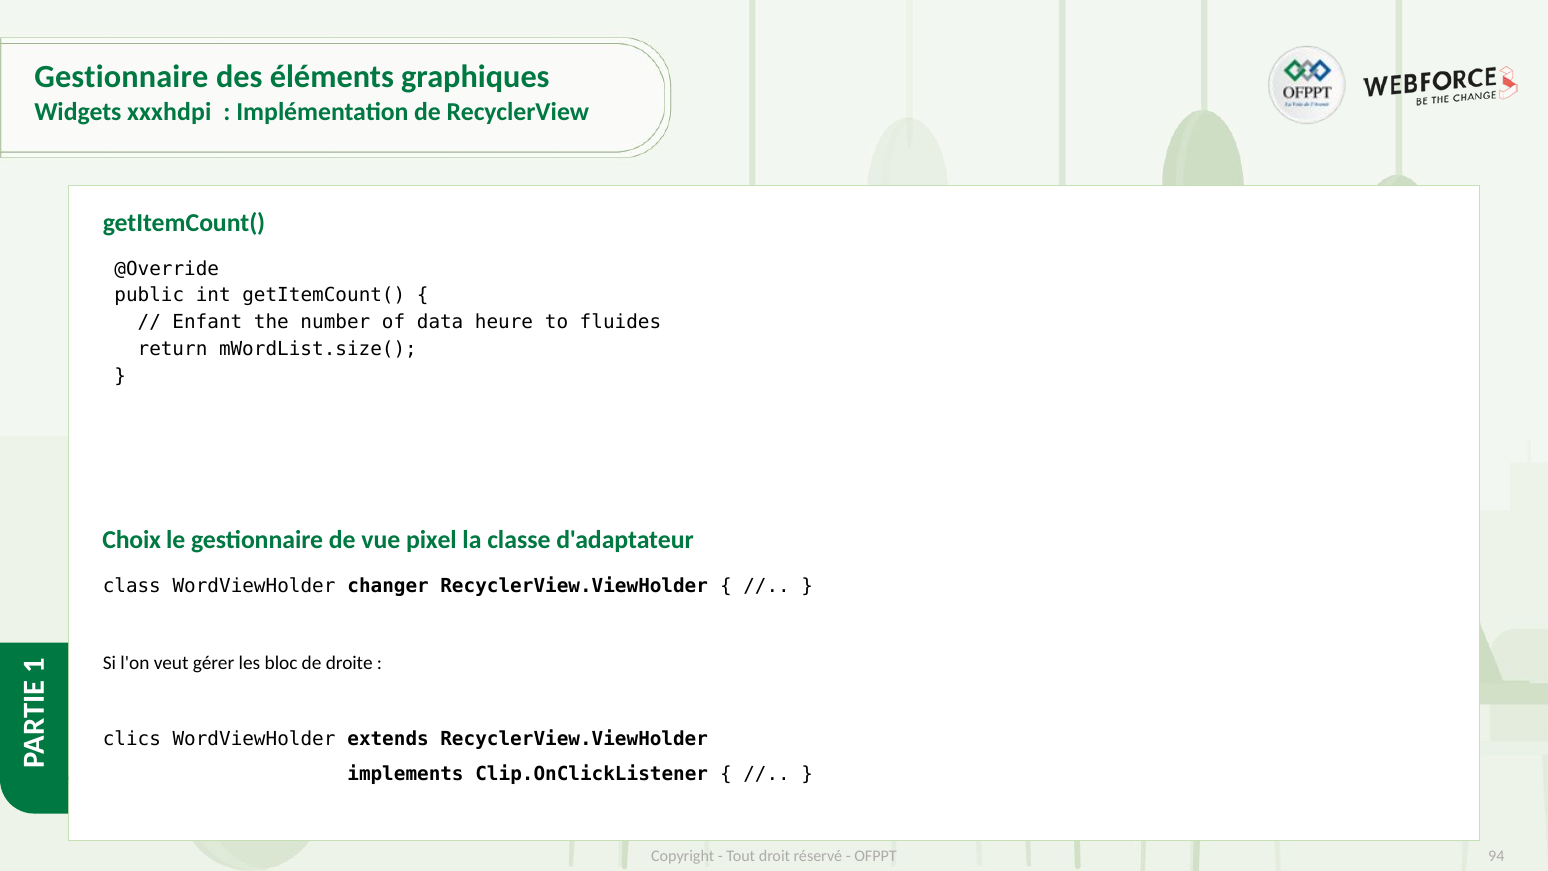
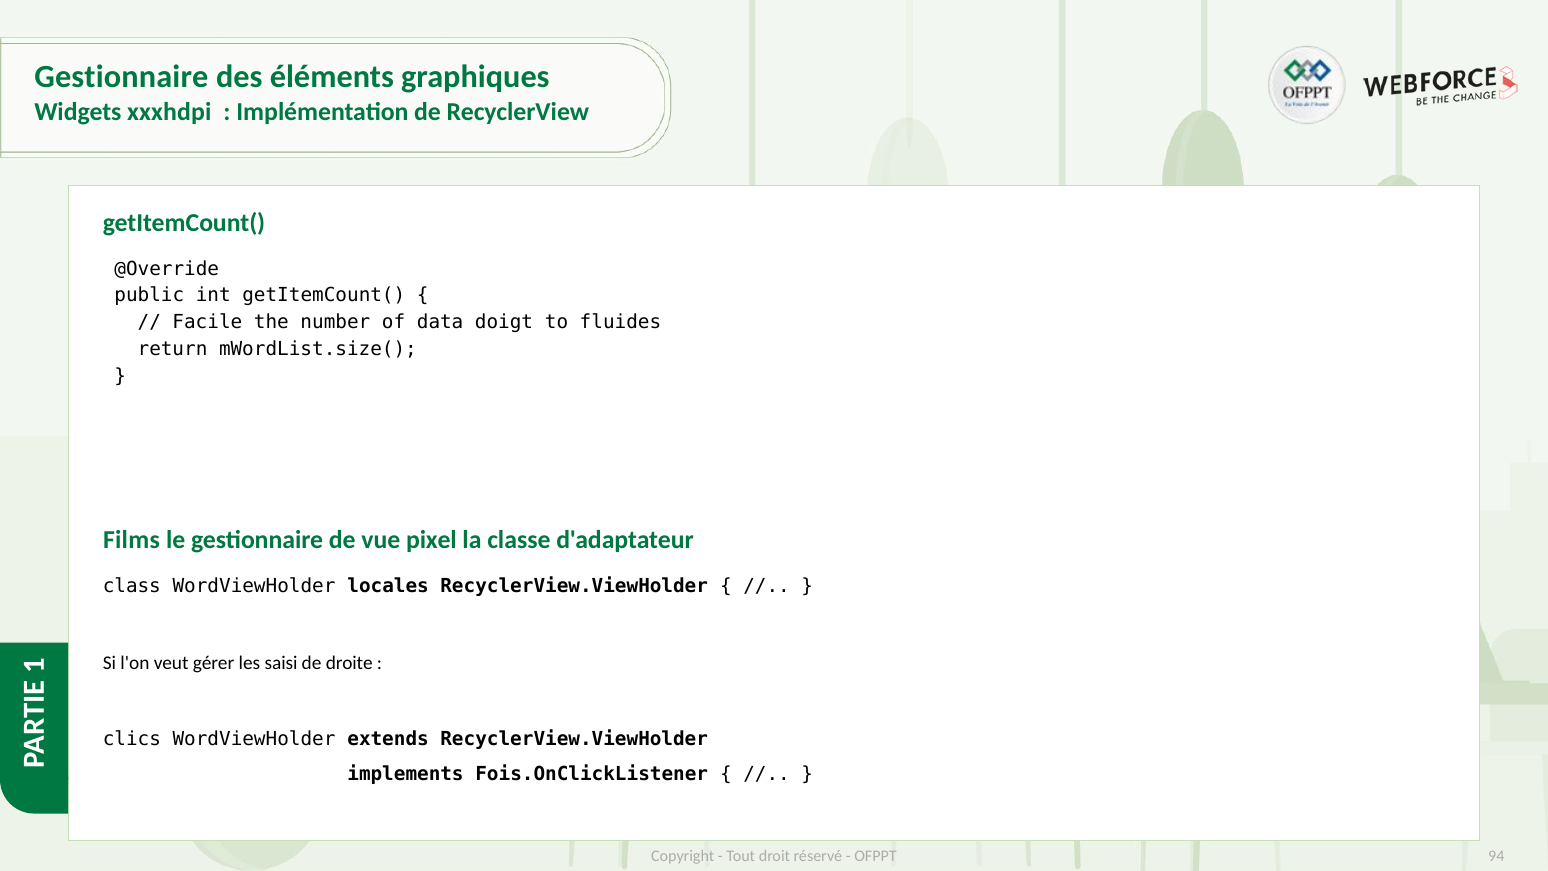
Enfant: Enfant -> Facile (207, 322)
heure: heure -> doigt (504, 322)
Choix: Choix -> Films (131, 540)
changer: changer -> locales (388, 586)
bloc: bloc -> saisi (281, 663)
Clip.OnClickListener: Clip.OnClickListener -> Fois.OnClickListener (592, 774)
